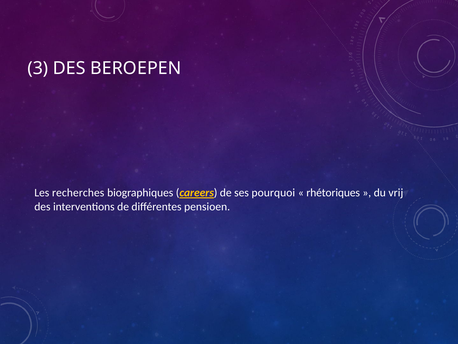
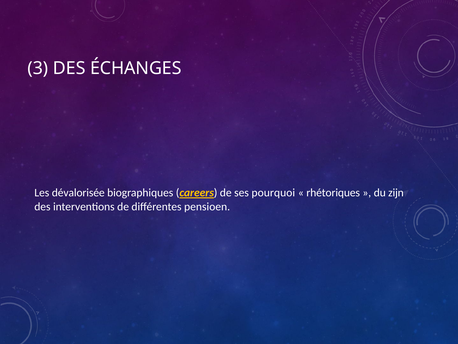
BEROEPEN: BEROEPEN -> ÉCHANGES (136, 68)
recherches: recherches -> dévalorisée (78, 193)
vrij: vrij -> zijn (396, 193)
